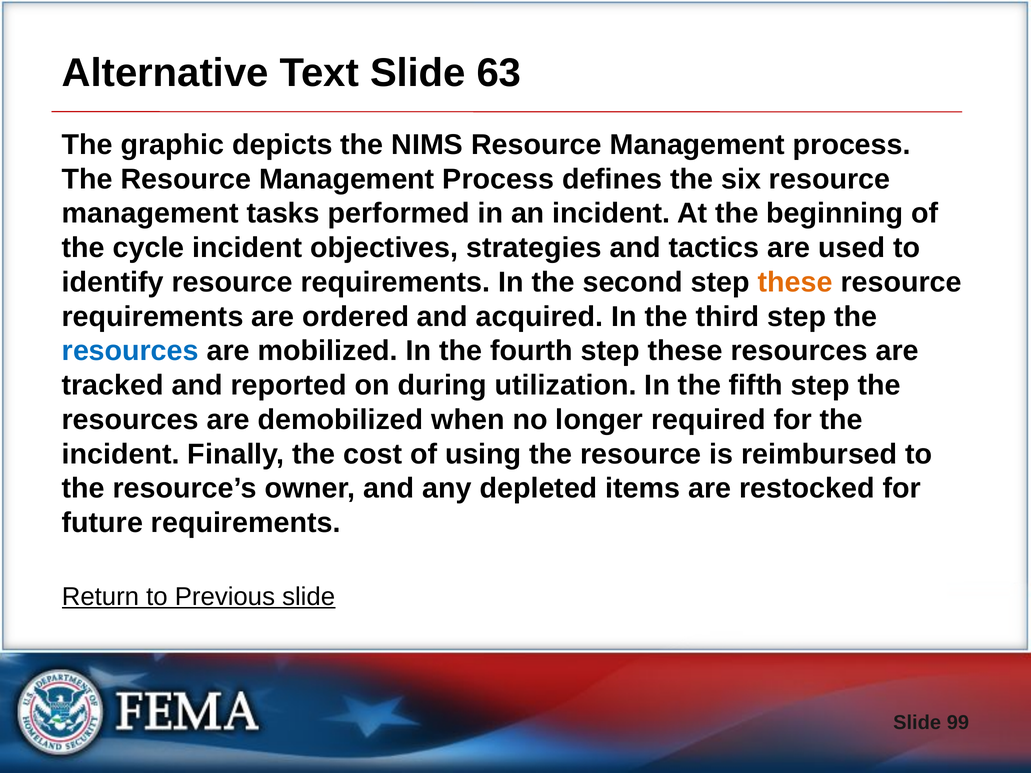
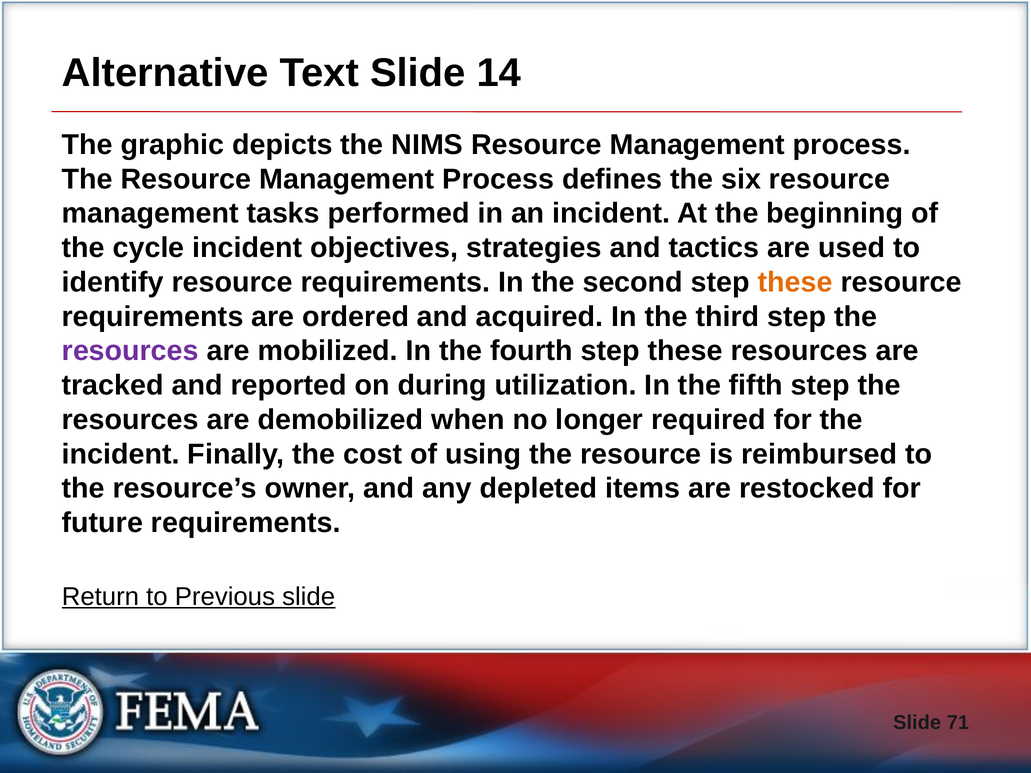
63: 63 -> 14 (499, 73)
resources colour: blue -> purple (130, 351)
99: 99 -> 71 (958, 723)
